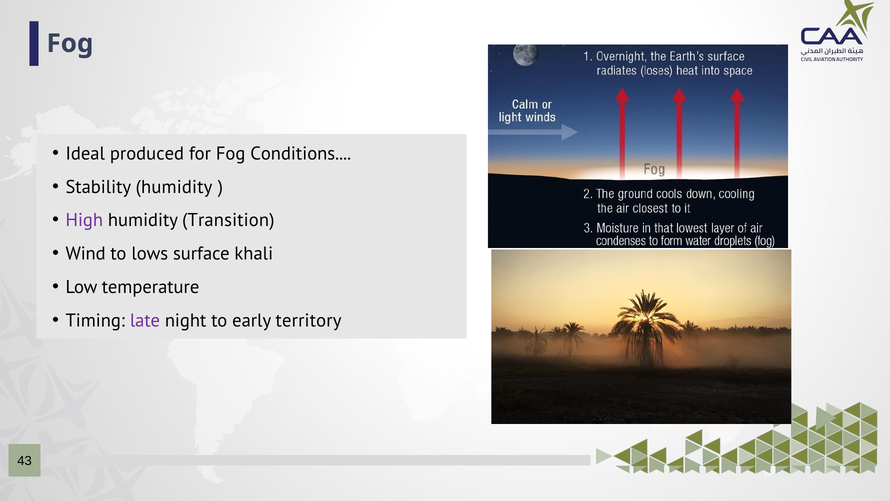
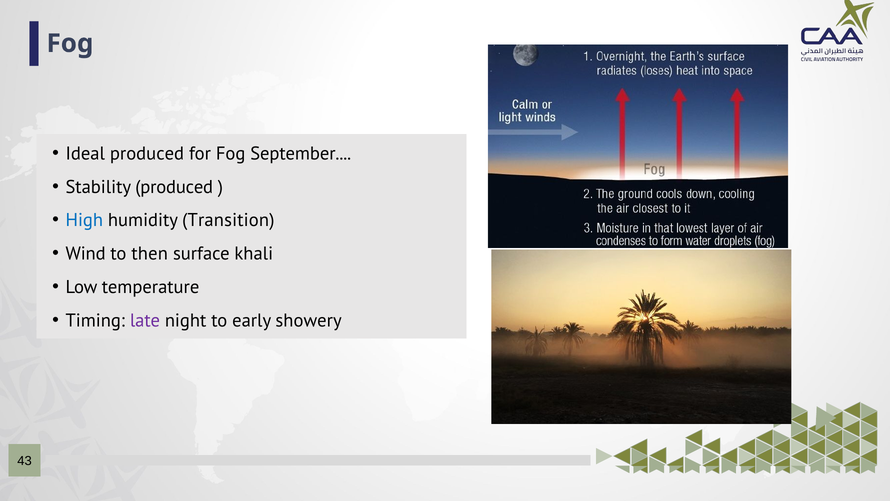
Conditions: Conditions -> September (301, 153)
Stability humidity: humidity -> produced (174, 187)
High colour: purple -> blue (84, 220)
lows: lows -> then (150, 254)
territory: territory -> showery (309, 320)
